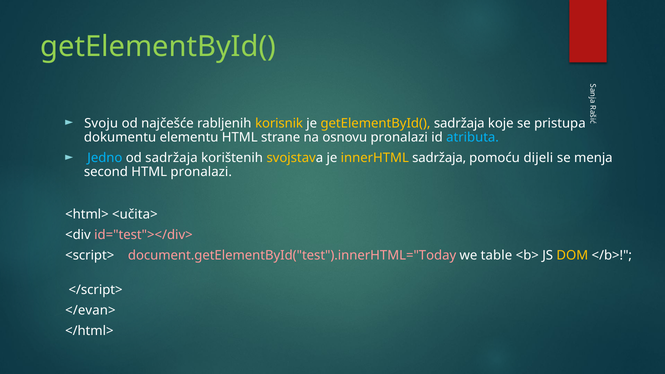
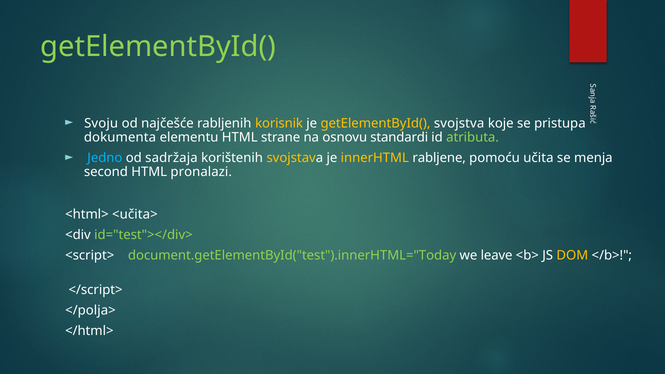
getElementById( sadržaja: sadržaja -> svojstva (459, 123)
dokumentu: dokumentu -> dokumenta (120, 138)
osnovu pronalazi: pronalazi -> standardi (399, 138)
atributa colour: light blue -> light green (473, 138)
innerHTML sadržaja: sadržaja -> rabljene (439, 158)
dijeli: dijeli -> učita (538, 158)
id="test"></div> colour: pink -> light green (143, 235)
document.getElementById("test").innerHTML="Today colour: pink -> light green (292, 255)
table: table -> leave (497, 255)
</evan>: </evan> -> </polja> (90, 311)
